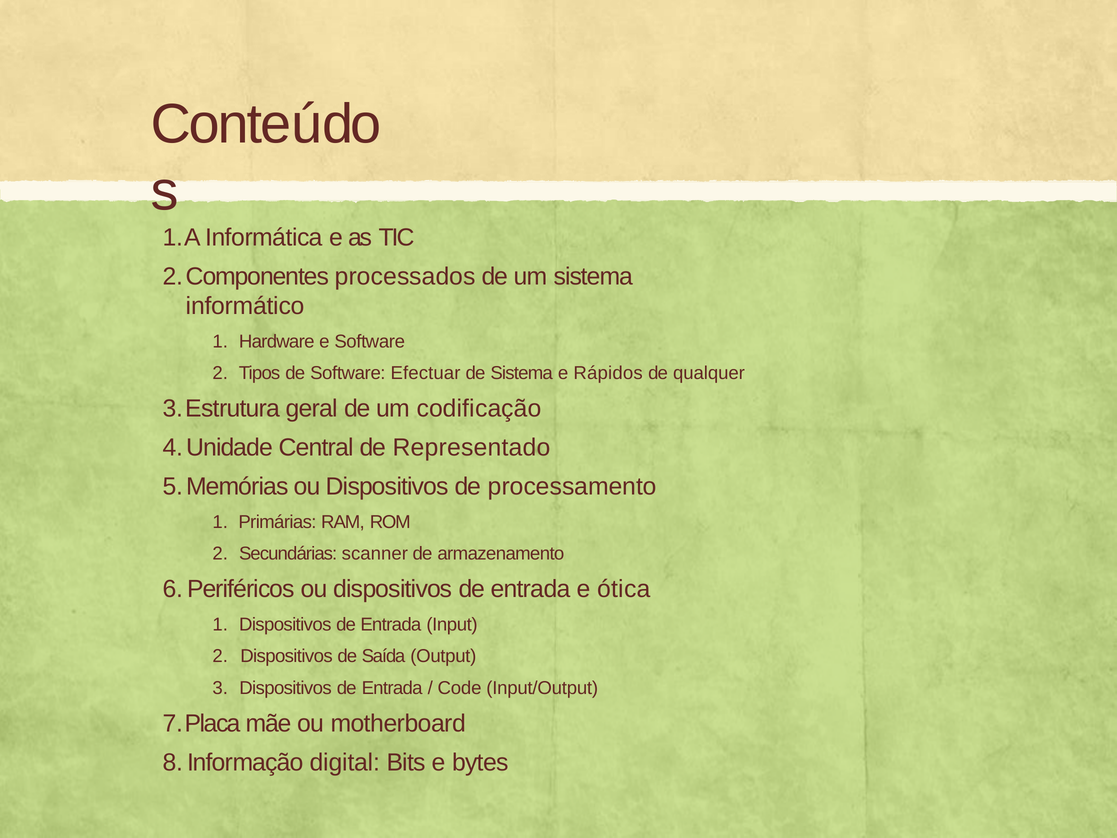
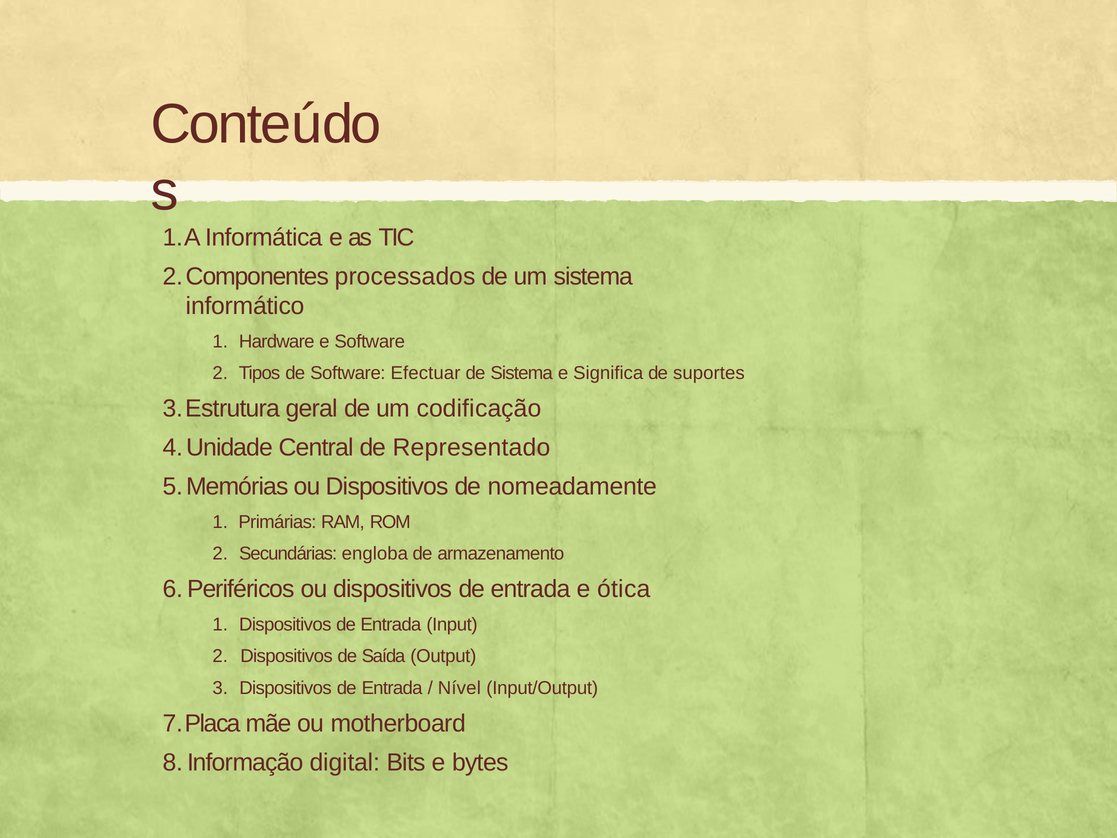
Rápidos: Rápidos -> Significa (608, 373)
qualquer: qualquer -> suportes (709, 373)
processamento: processamento -> nomeadamente (572, 487)
scanner: scanner -> engloba (375, 554)
Code: Code -> Nível (459, 688)
